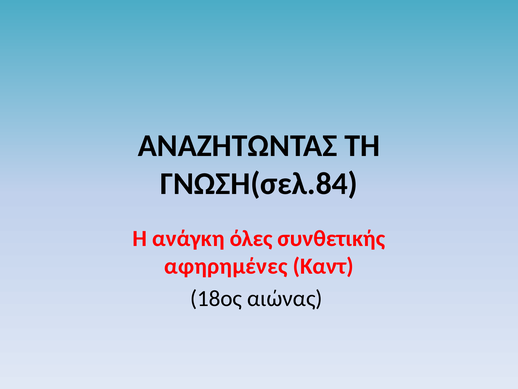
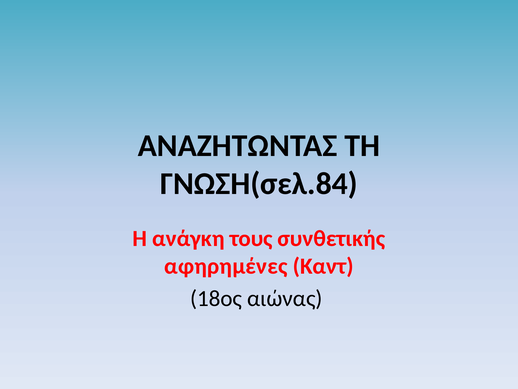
όλες: όλες -> τους (251, 238)
